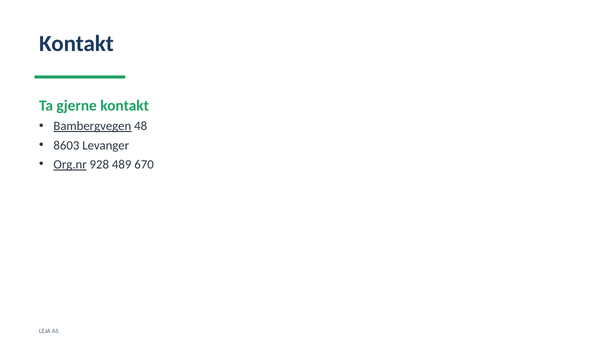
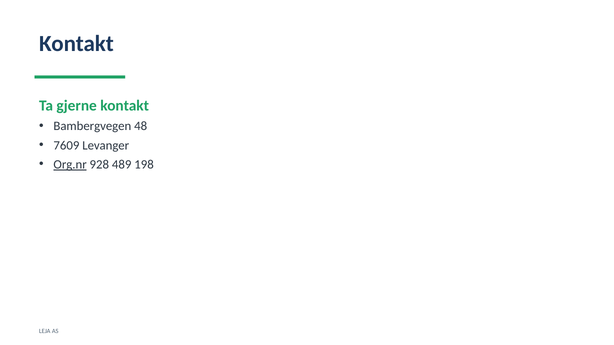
Bambergvegen underline: present -> none (92, 126)
8603: 8603 -> 7609 (66, 145)
670: 670 -> 198 (144, 165)
